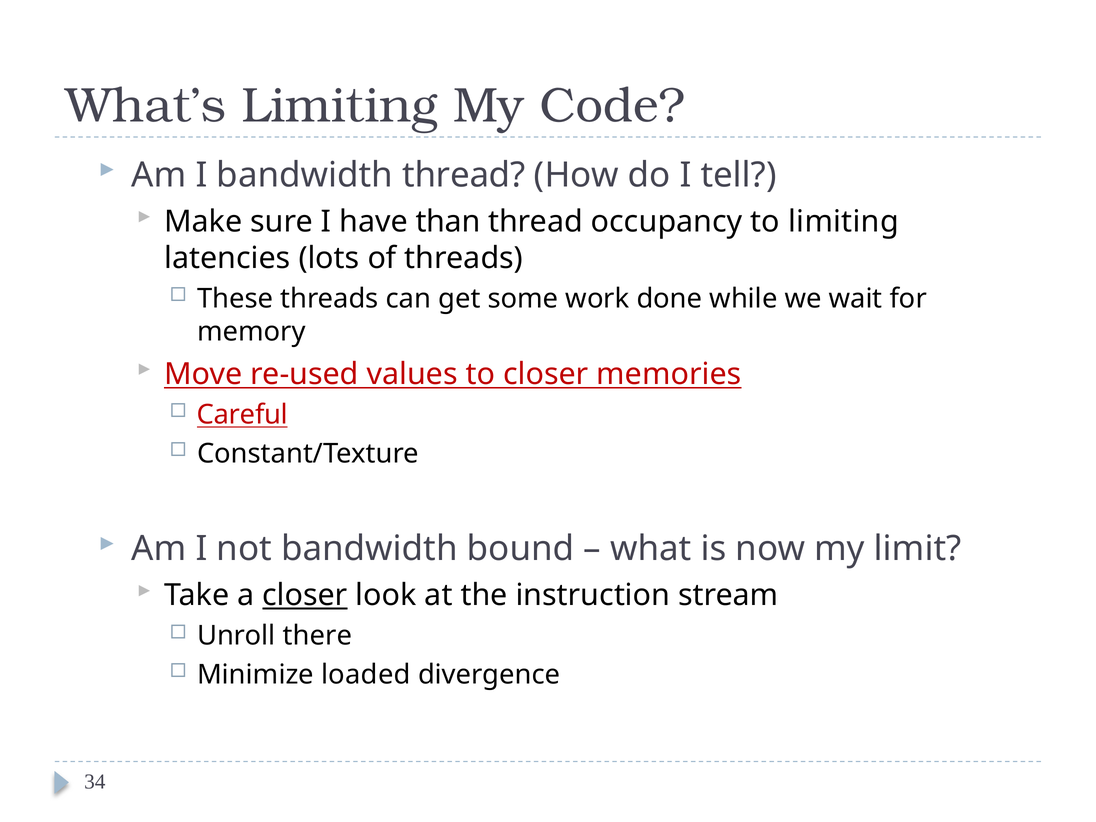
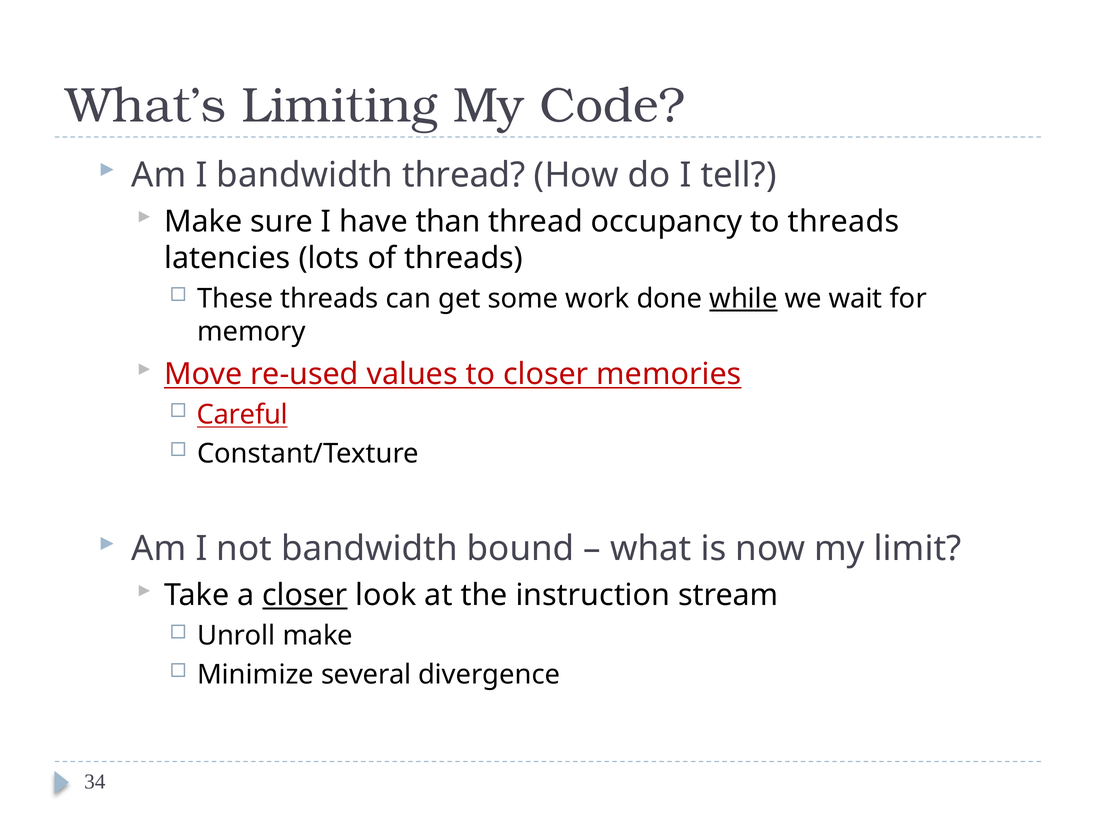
to limiting: limiting -> threads (844, 222)
while underline: none -> present (743, 299)
Unroll there: there -> make (318, 636)
loaded: loaded -> several (366, 675)
